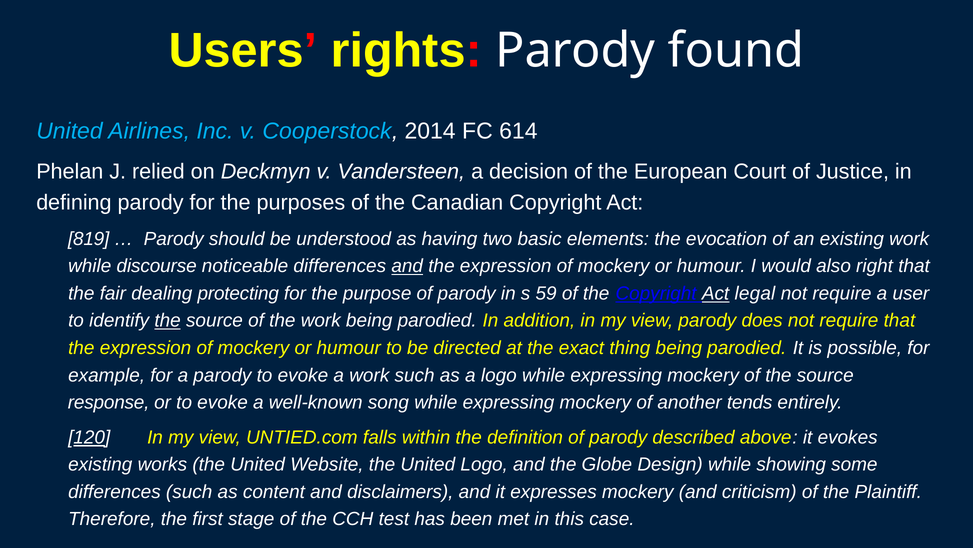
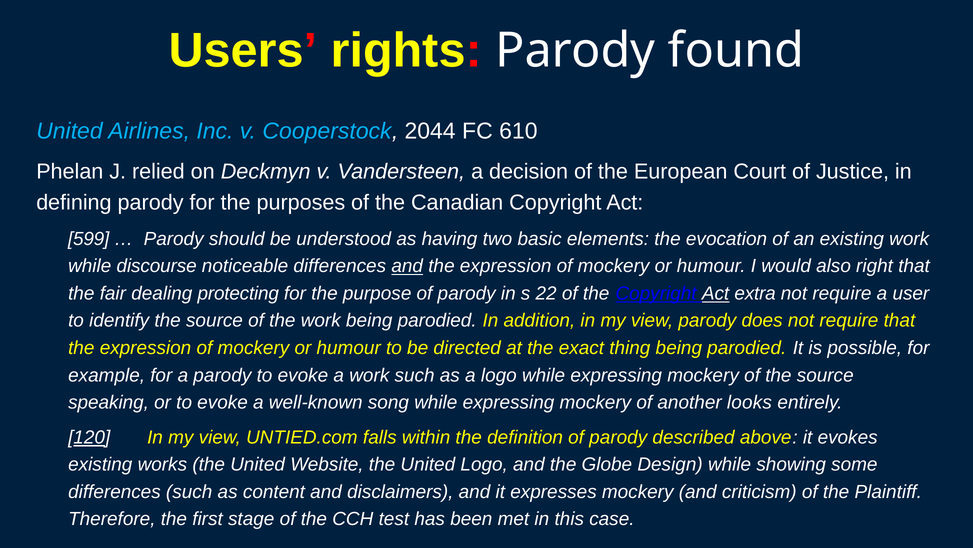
2014: 2014 -> 2044 (430, 131)
614: 614 -> 610 (518, 131)
819: 819 -> 599 (89, 239)
59: 59 -> 22 (546, 293)
legal: legal -> extra (755, 293)
the underline: present -> none (168, 320)
response: response -> speaking (109, 402)
tends: tends -> looks (749, 402)
